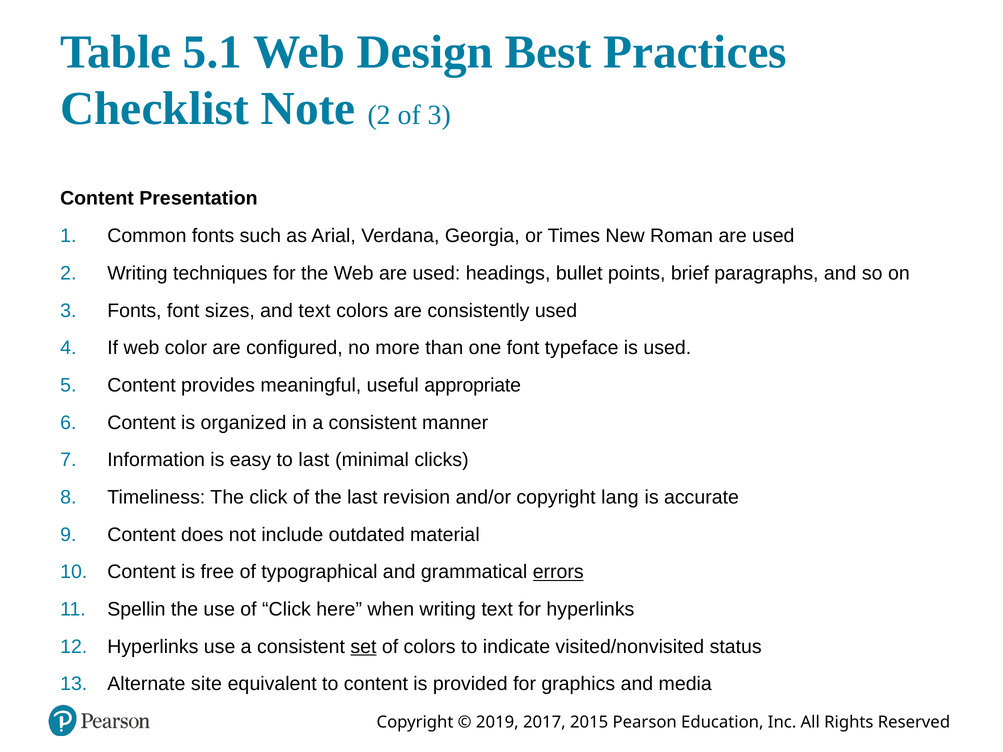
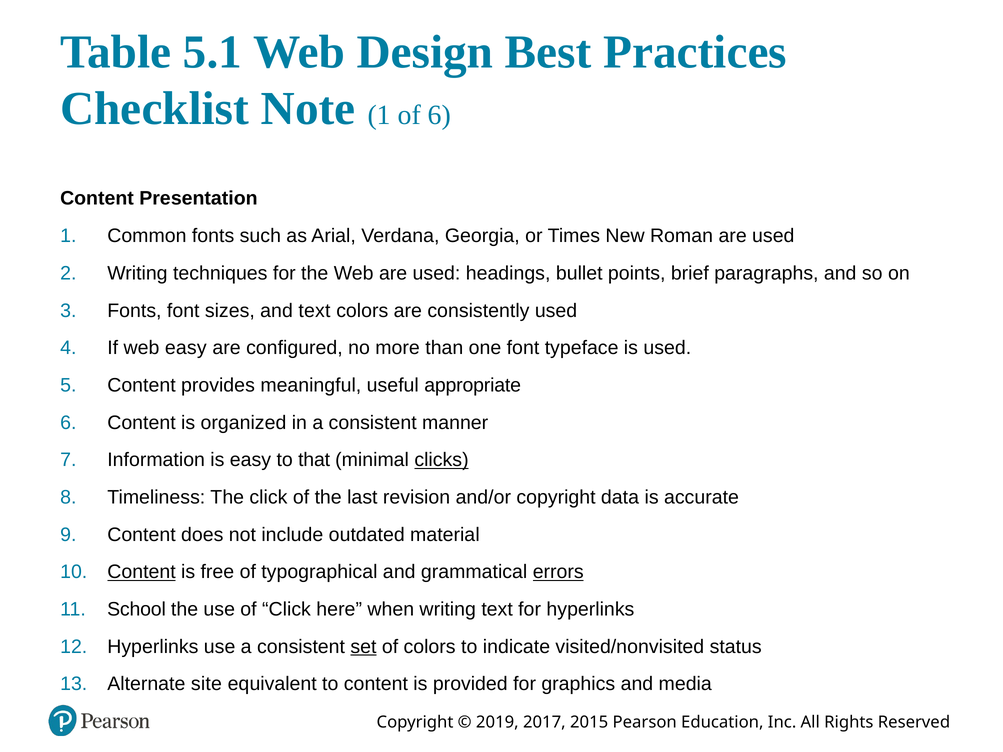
Note 2: 2 -> 1 (379, 115)
of 3: 3 -> 6 (440, 115)
web color: color -> easy (186, 348)
to last: last -> that (314, 460)
clicks underline: none -> present (442, 460)
lang: lang -> data (620, 497)
Content underline: none -> present (141, 572)
Spellin: Spellin -> School (137, 610)
